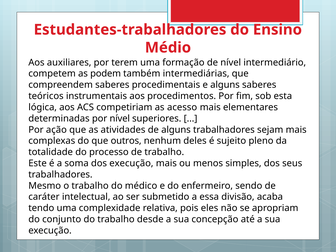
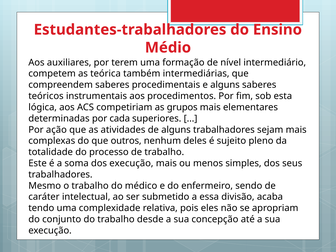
podem: podem -> teórica (106, 74)
acesso: acesso -> grupos (182, 107)
por nível: nível -> cada (120, 118)
